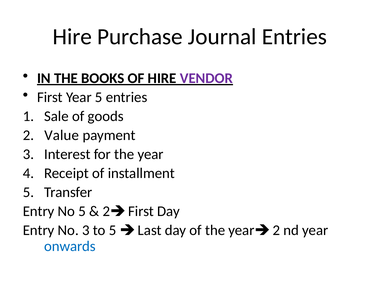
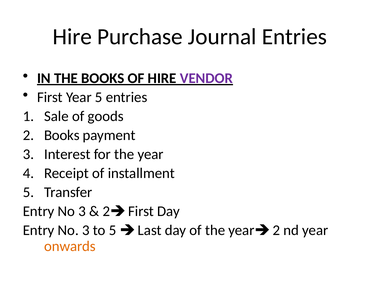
2 Value: Value -> Books (62, 135)
5: 5 -> 3 (82, 211)
onwards colour: blue -> orange (70, 246)
